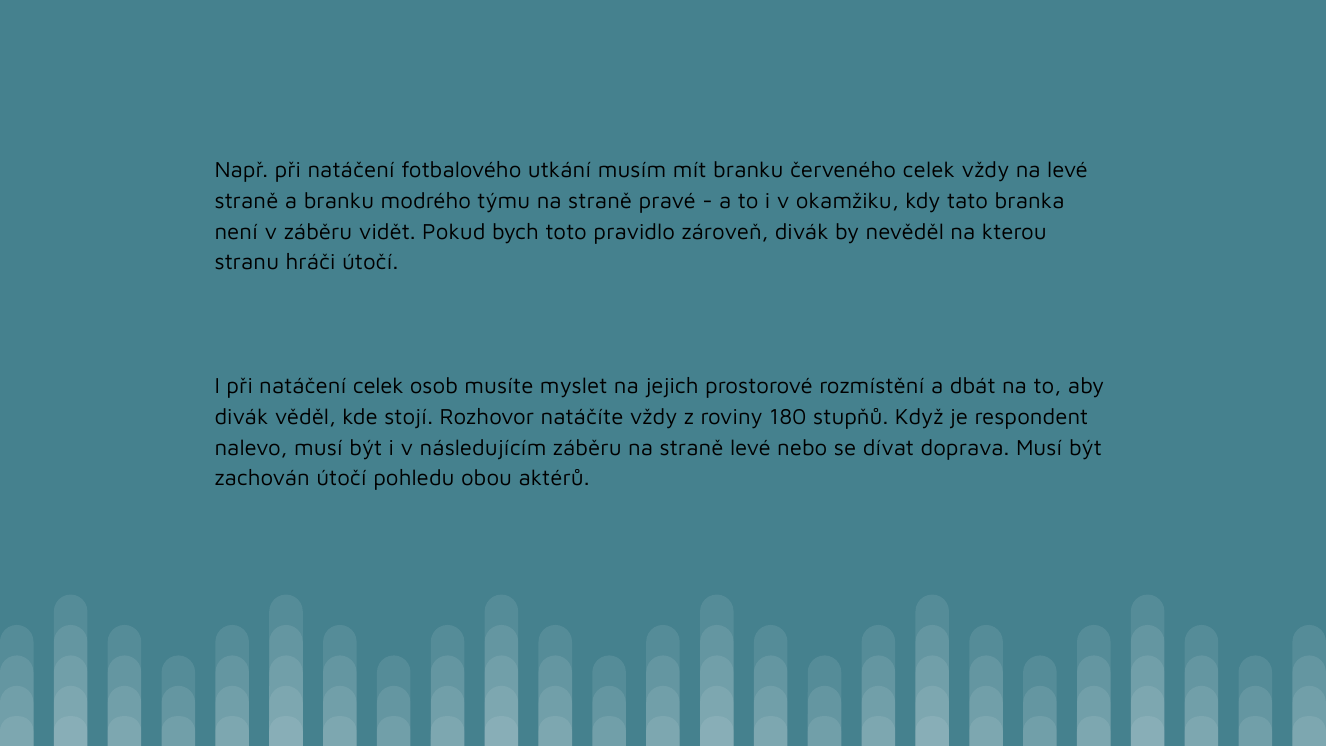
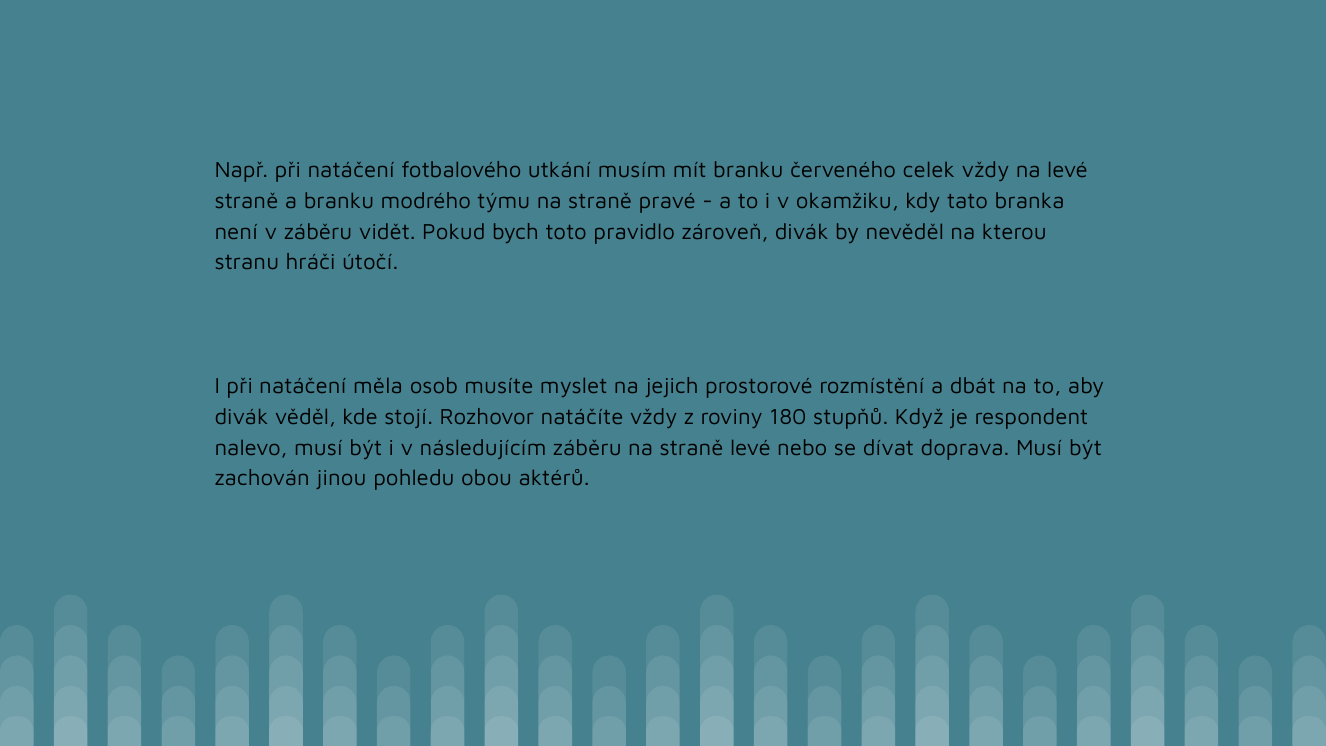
natáčení celek: celek -> měla (378, 386)
zachován útočí: útočí -> jinou (342, 479)
